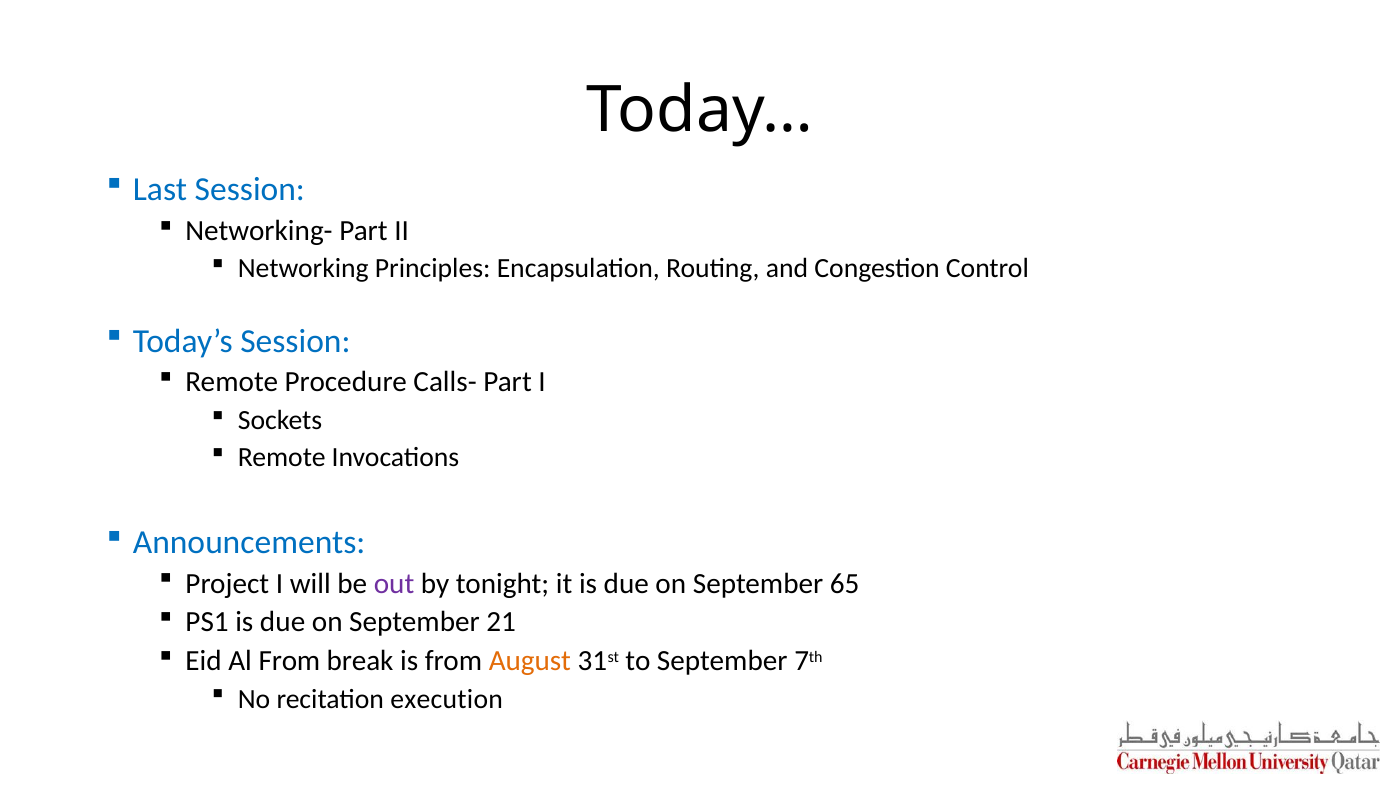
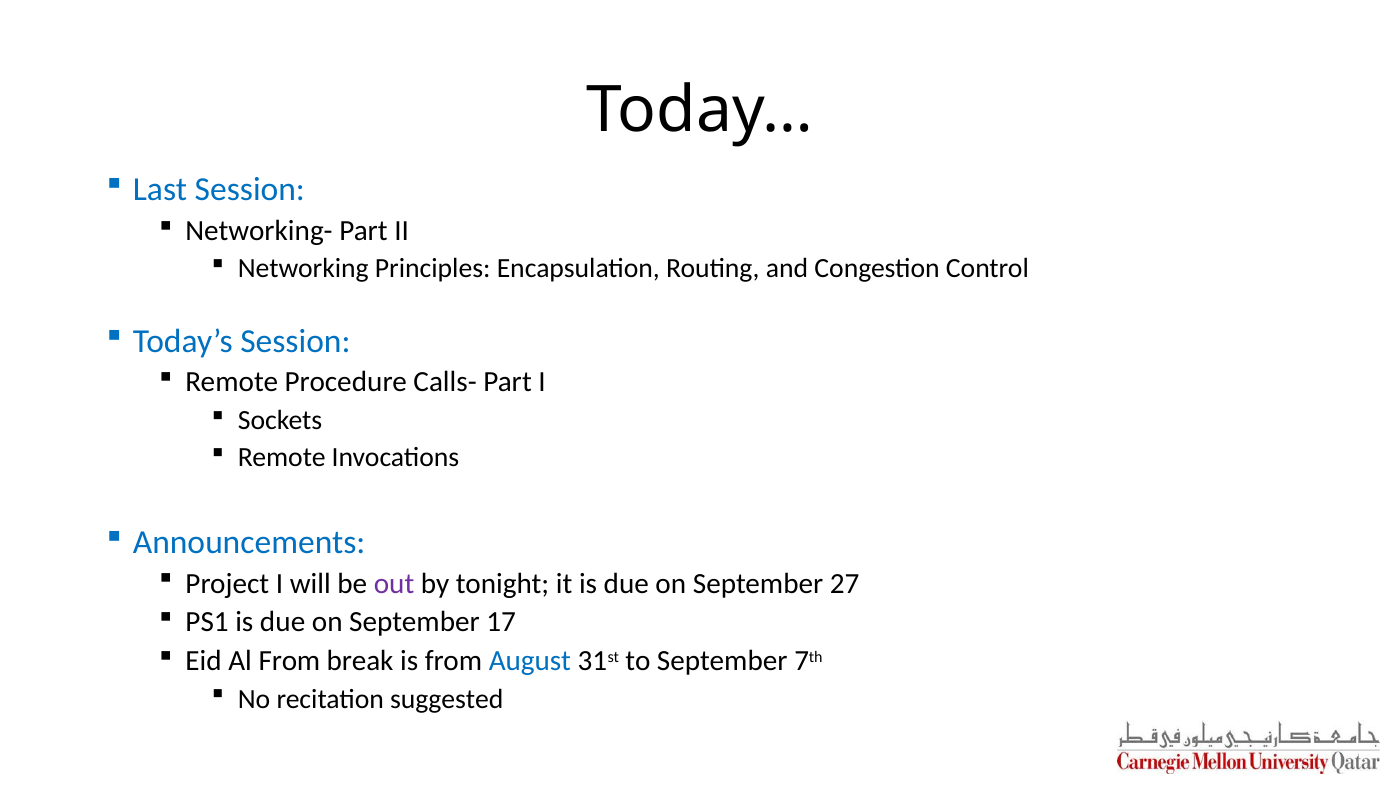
65: 65 -> 27 (845, 583)
21: 21 -> 17 (501, 622)
August colour: orange -> blue (530, 661)
execution: execution -> suggested (447, 699)
